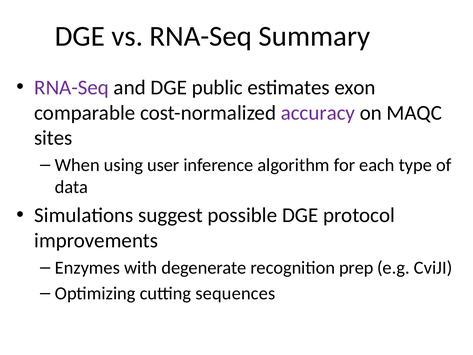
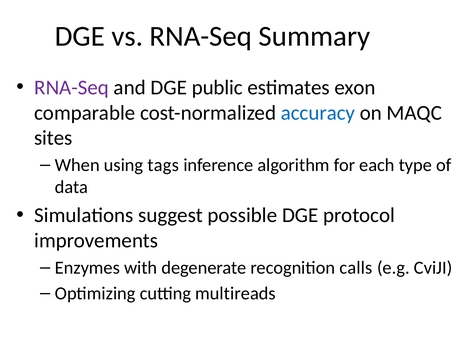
accuracy colour: purple -> blue (318, 113)
user: user -> tags (163, 165)
prep: prep -> calls (356, 268)
sequences: sequences -> multireads (235, 293)
